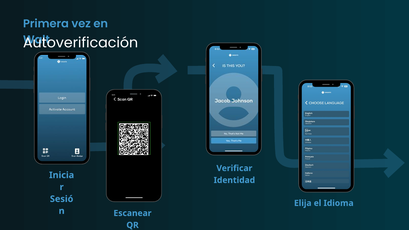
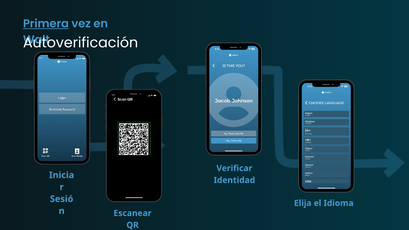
Primera underline: none -> present (46, 24)
